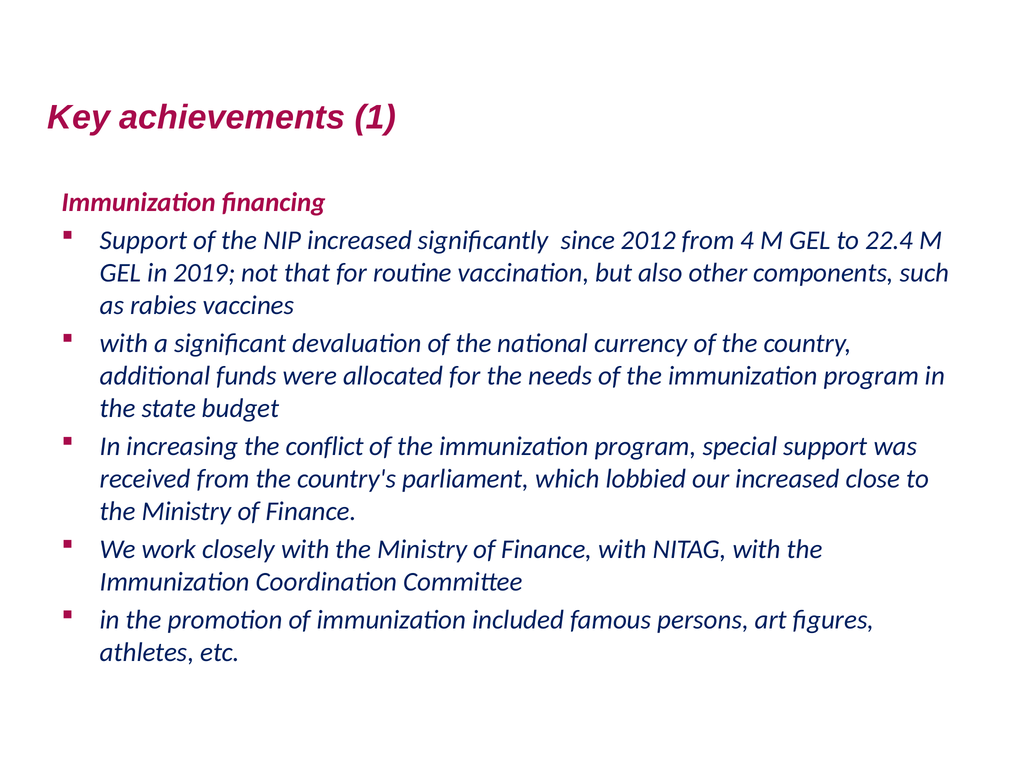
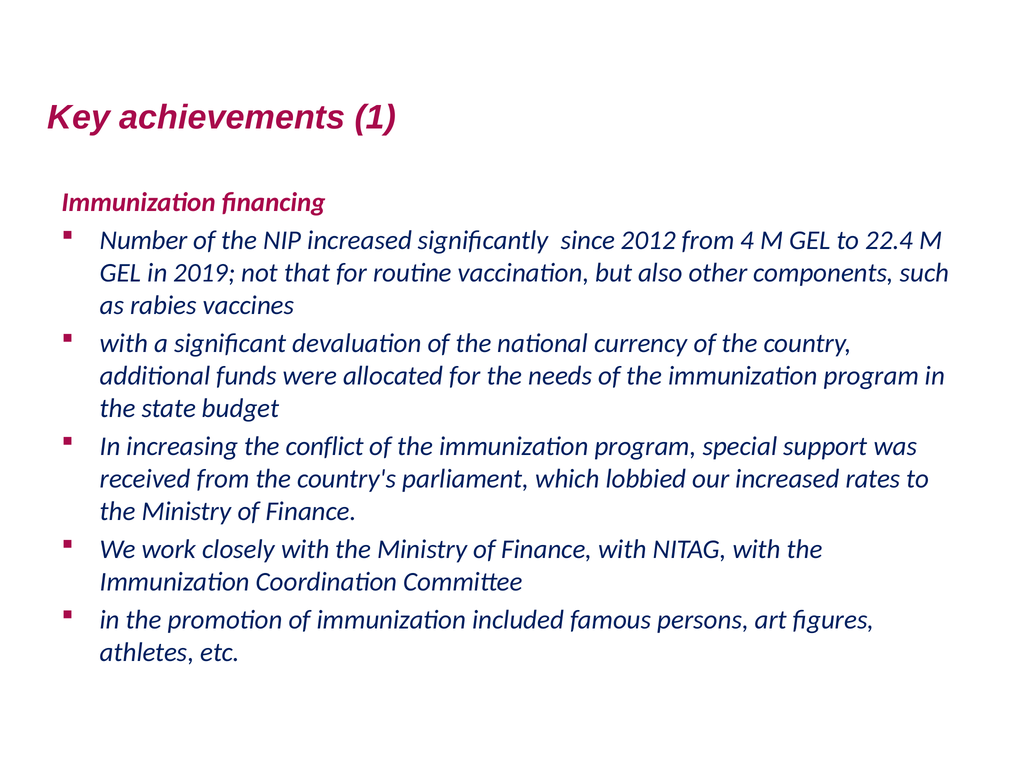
Support: Support -> Number (144, 241)
close: close -> rates (873, 479)
